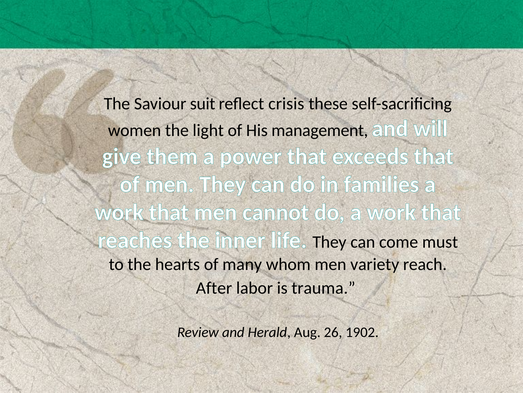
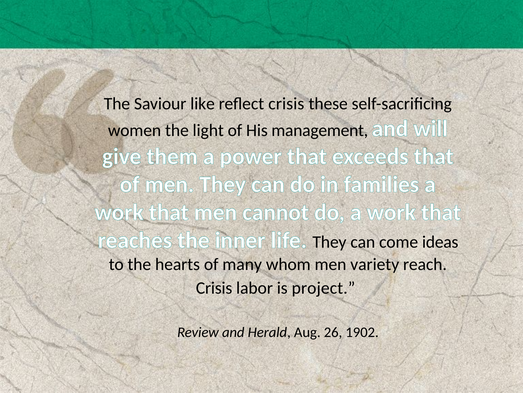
suit: suit -> like (203, 103)
must: must -> ideas (440, 242)
After: After -> Crisis (214, 288)
trauma: trauma -> project (323, 288)
